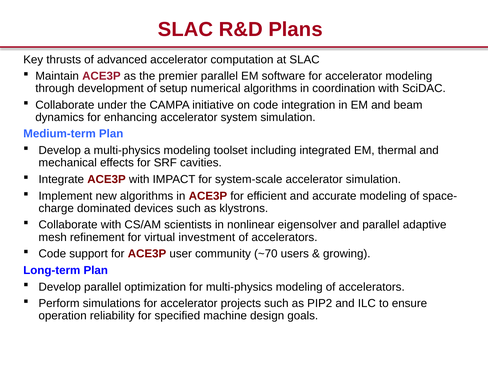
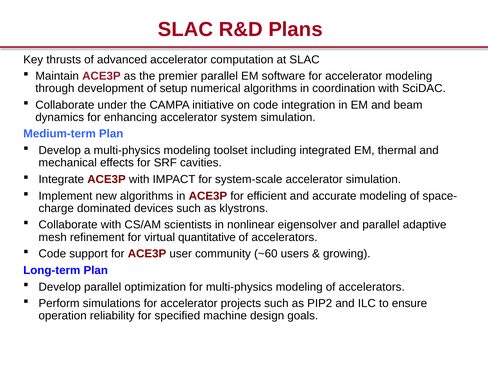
investment: investment -> quantitative (207, 237)
~70: ~70 -> ~60 (266, 254)
